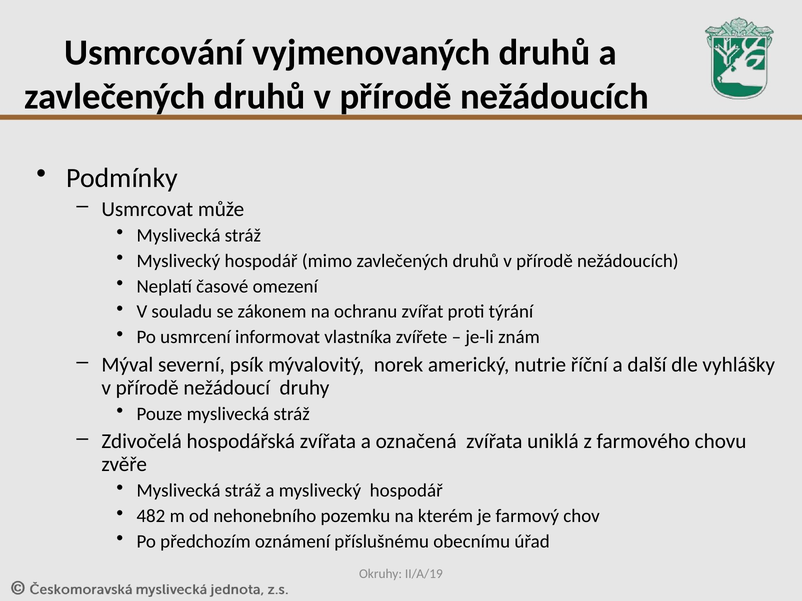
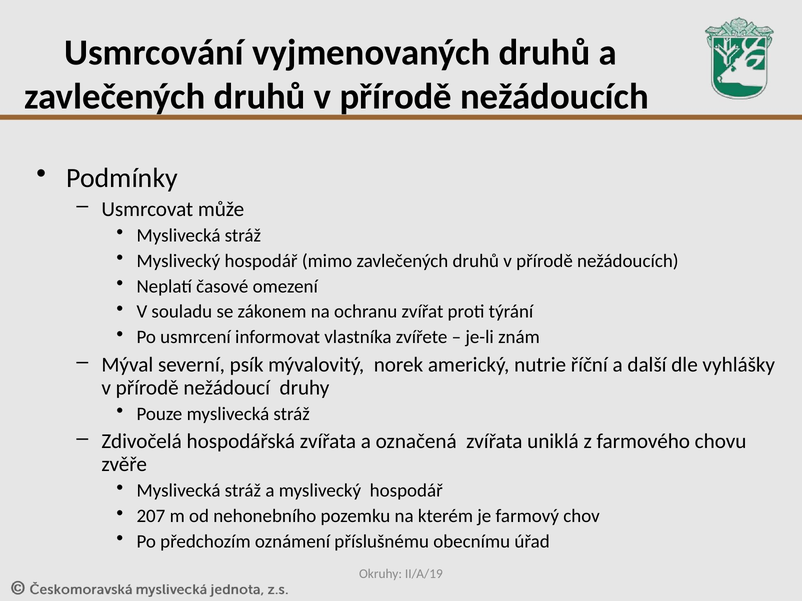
482: 482 -> 207 (151, 516)
